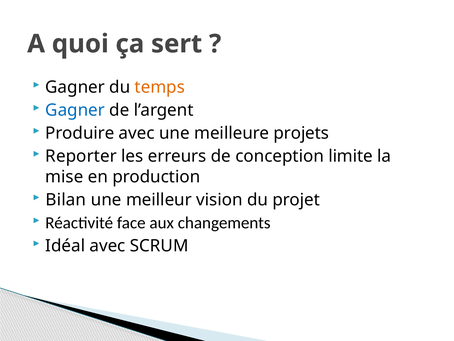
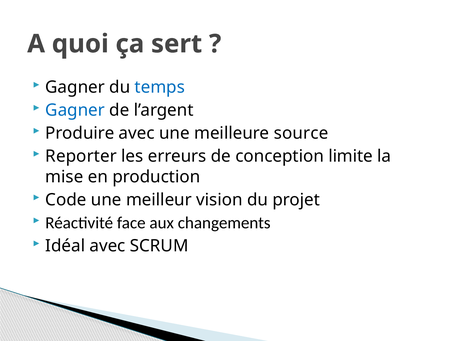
temps colour: orange -> blue (160, 87)
projets: projets -> source (301, 133)
Bilan: Bilan -> Code (66, 200)
